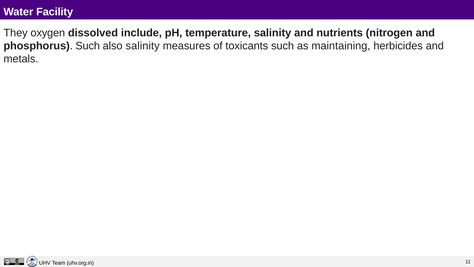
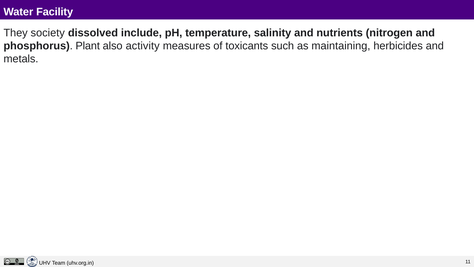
oxygen: oxygen -> society (48, 33)
phosphorus Such: Such -> Plant (88, 46)
also salinity: salinity -> activity (143, 46)
